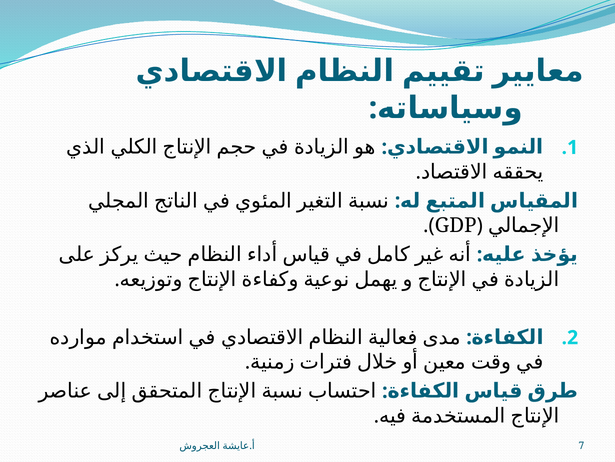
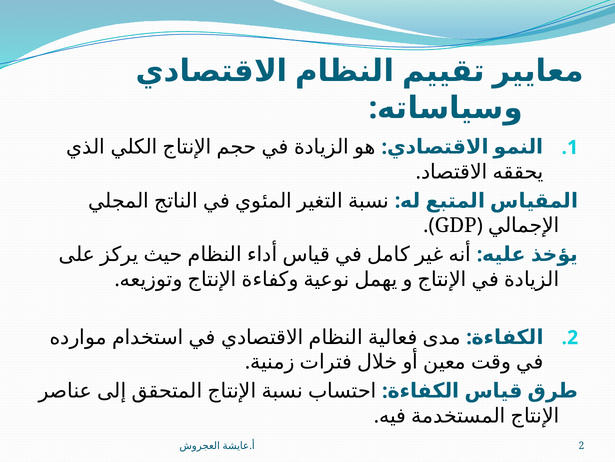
7: 7 -> 2 (581, 445)
